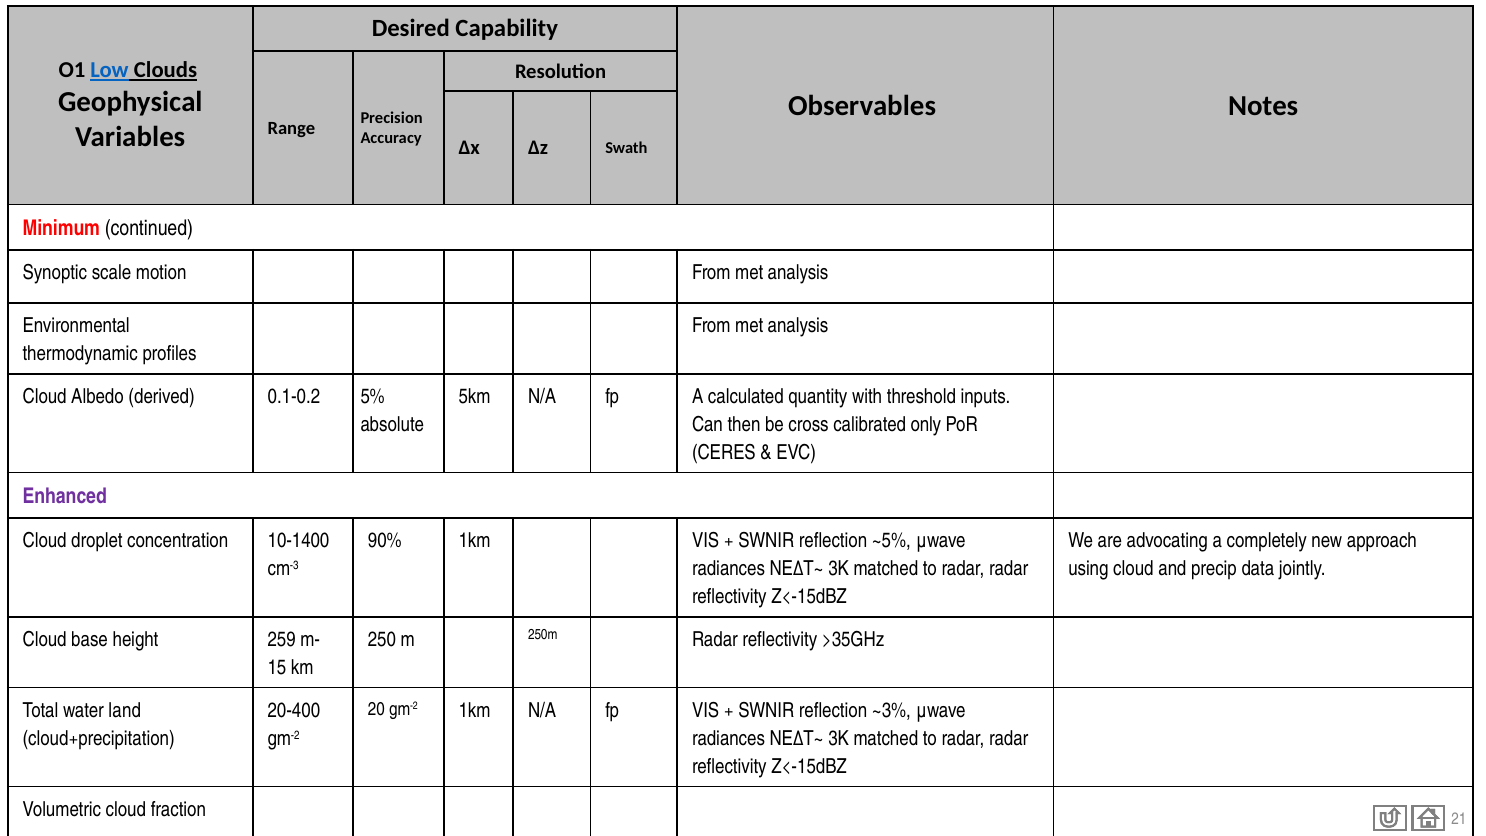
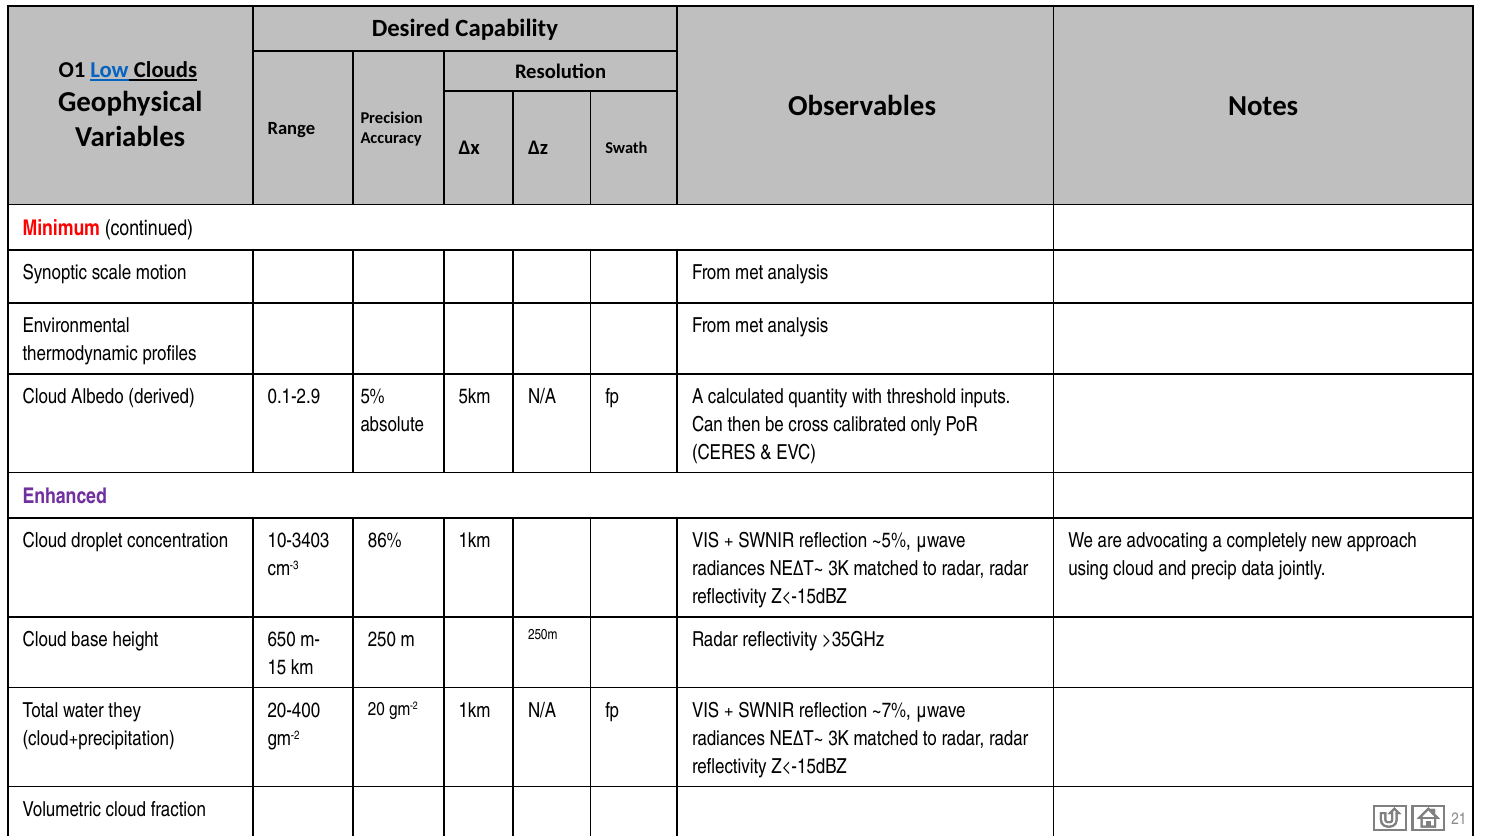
0.1-0.2: 0.1-0.2 -> 0.1-2.9 (294, 397)
10-1400: 10-1400 -> 10-3403 (299, 541)
90%: 90% -> 86% (385, 541)
259: 259 -> 650 (282, 640)
~3%: ~3% -> ~7% (891, 710)
water land: land -> they (125, 710)
